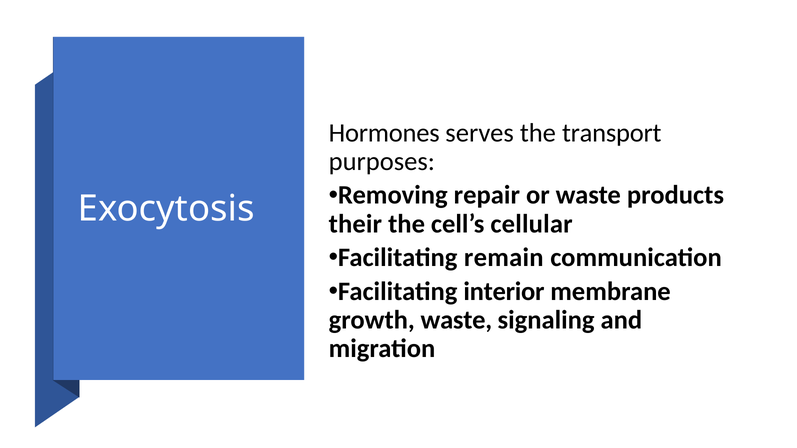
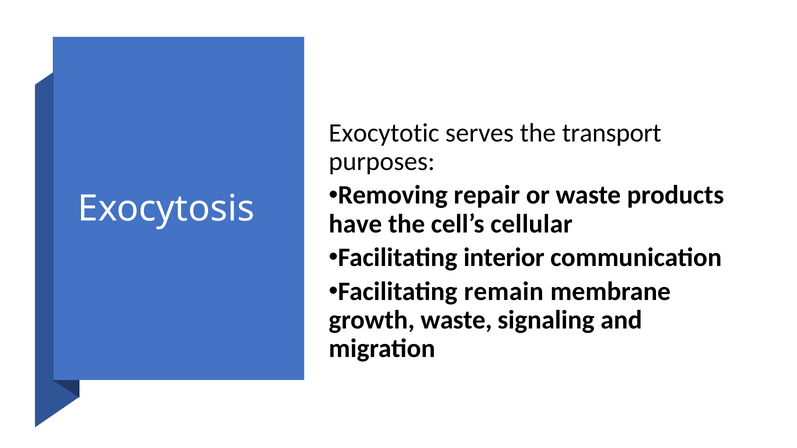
Hormones: Hormones -> Exocytotic (384, 133)
their: their -> have (355, 224)
remain: remain -> interior (504, 258)
interior: interior -> remain (504, 291)
